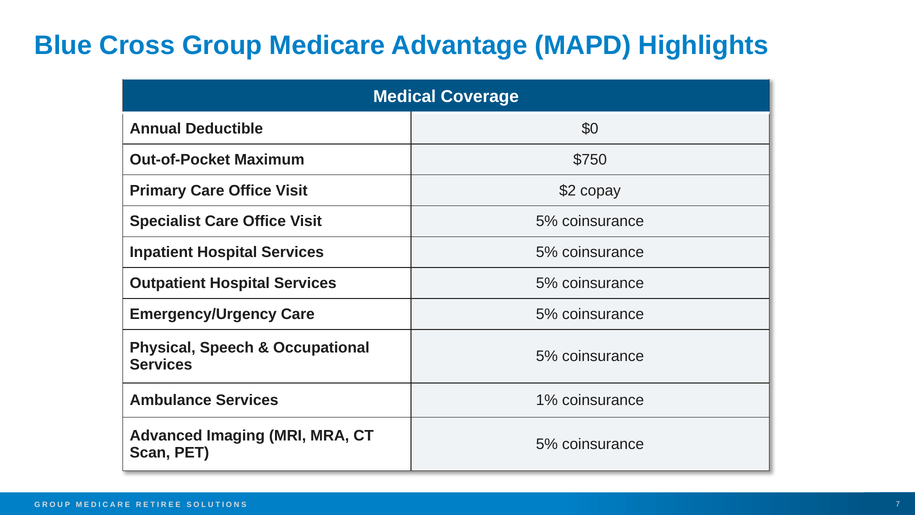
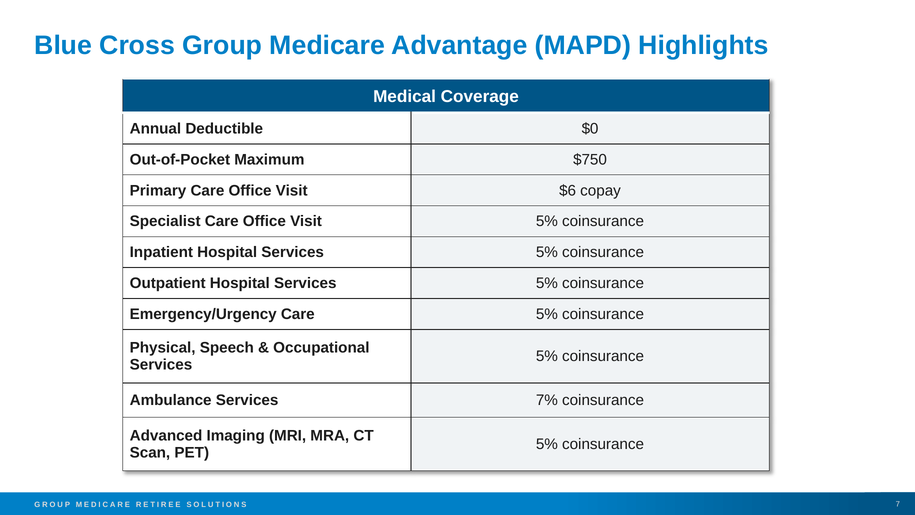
$2: $2 -> $6 (568, 190)
1%: 1% -> 7% (547, 400)
